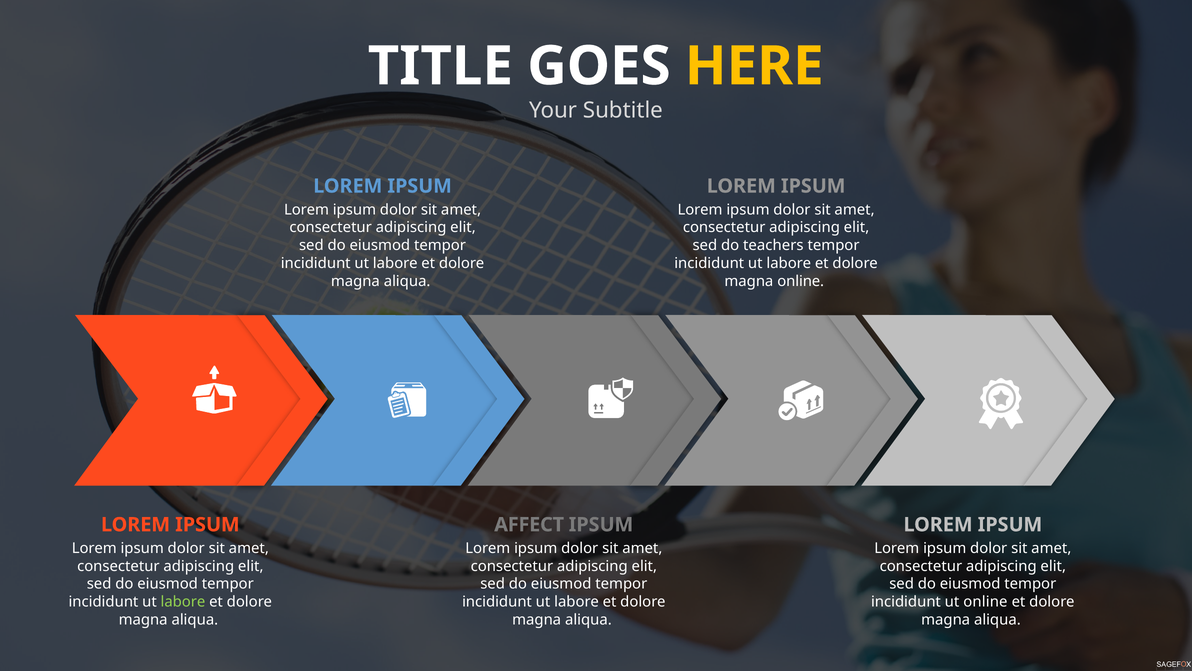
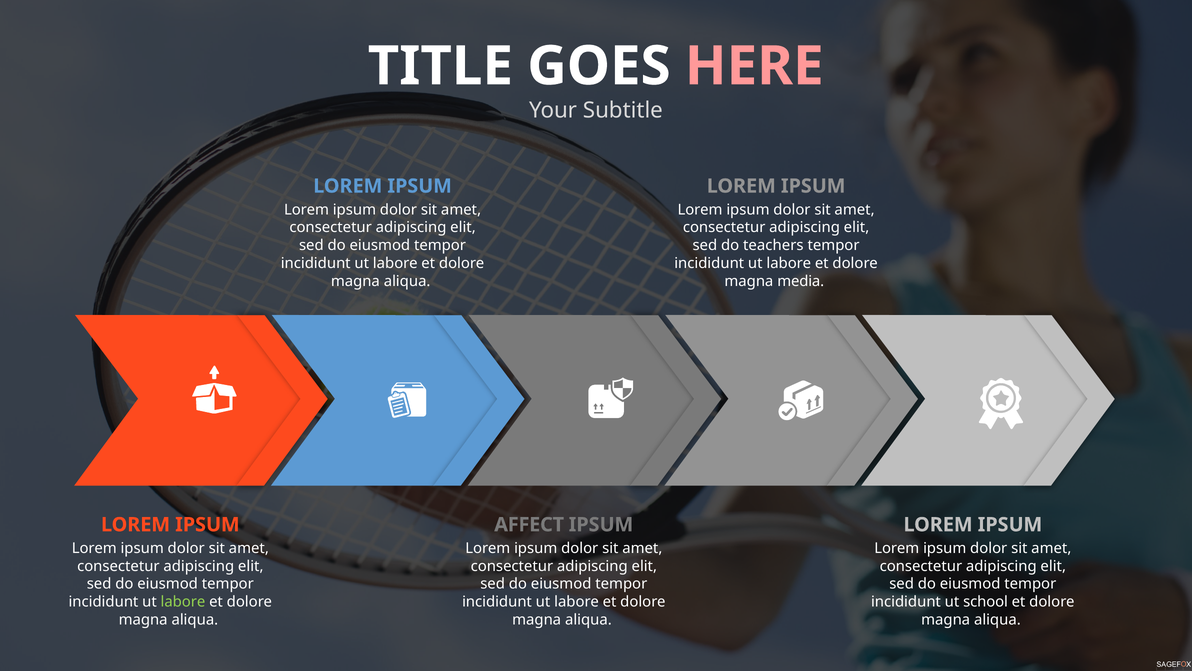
HERE colour: yellow -> pink (754, 66)
magna online: online -> media (801, 281)
ut online: online -> school (986, 601)
